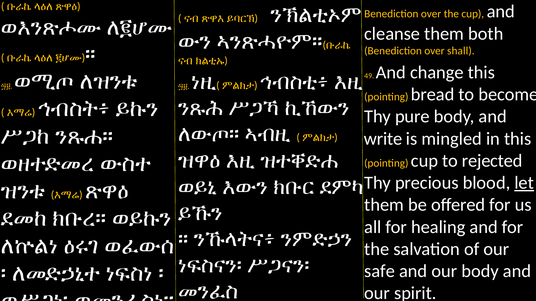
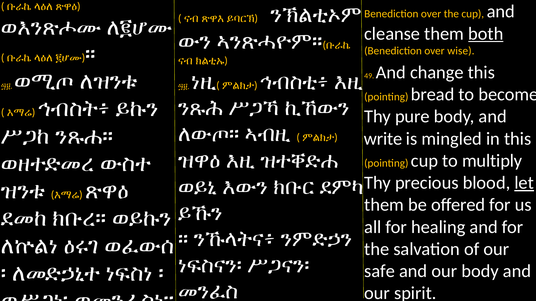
both underline: none -> present (486, 34)
shall: shall -> wise (461, 51)
rejected: rejected -> multiply (492, 161)
